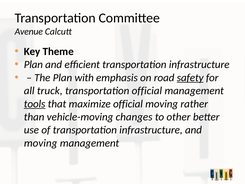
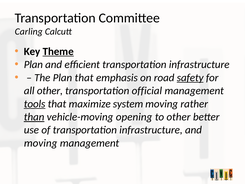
Avenue: Avenue -> Carling (29, 31)
Theme underline: none -> present (58, 51)
Plan with: with -> that (84, 78)
all truck: truck -> other (50, 91)
maximize official: official -> system (128, 104)
than underline: none -> present (34, 117)
changes: changes -> opening (134, 117)
